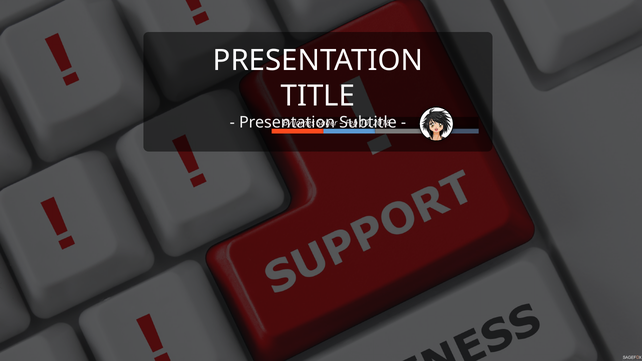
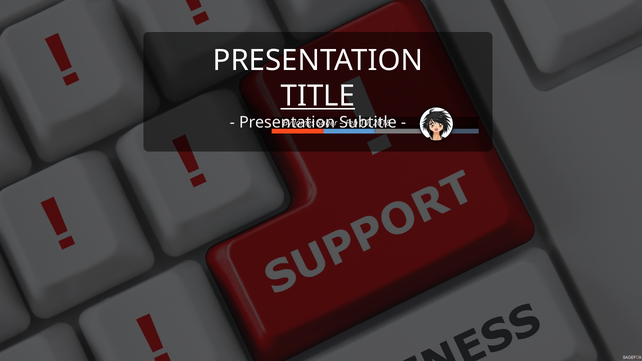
TITLE underline: none -> present (318, 96)
